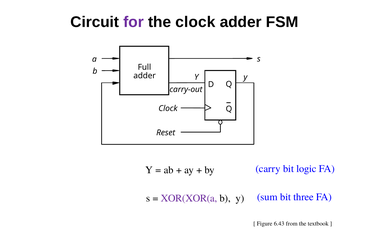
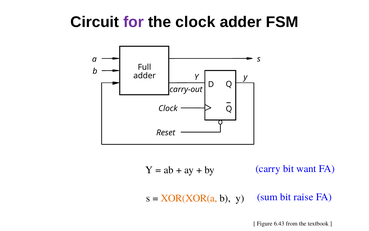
logic: logic -> want (306, 168)
XOR(XOR(a colour: purple -> orange (189, 198)
three: three -> raise (303, 197)
